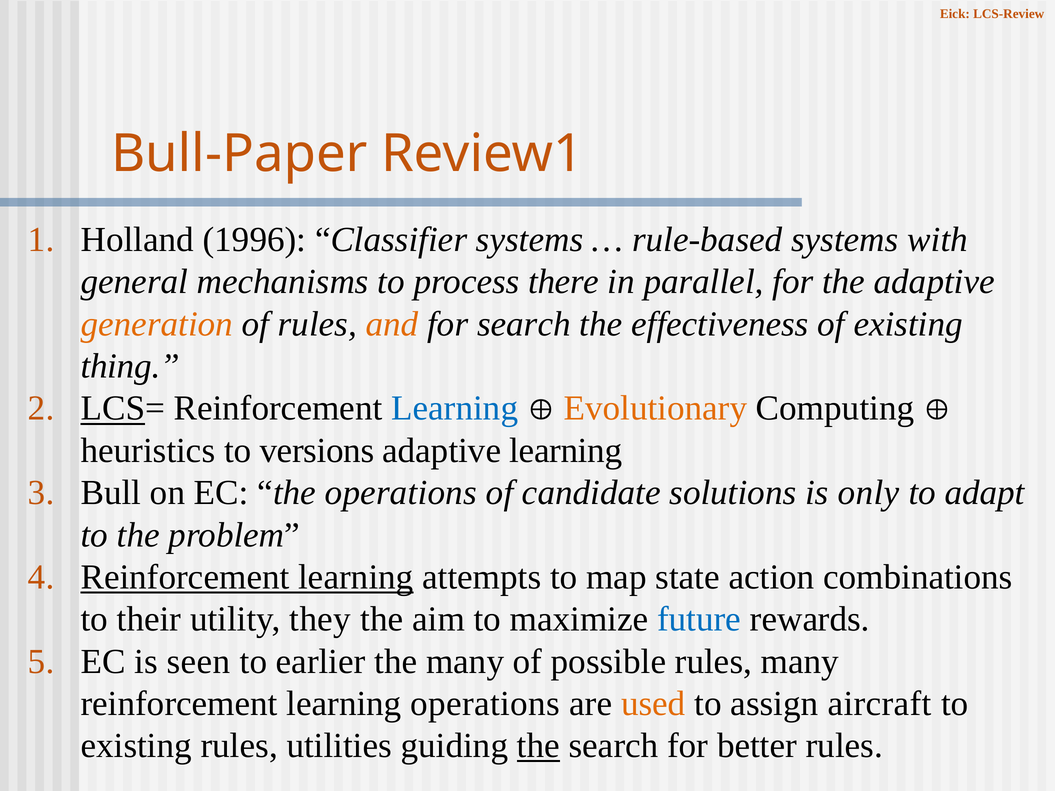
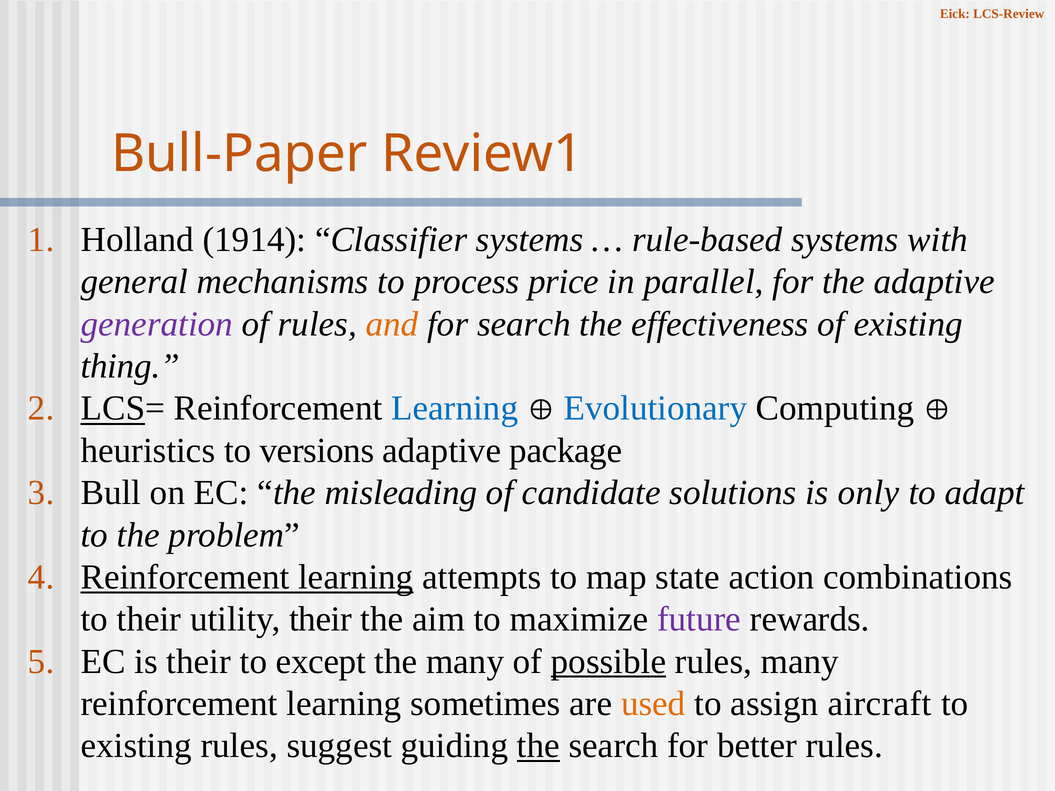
1996: 1996 -> 1914 (254, 240)
there: there -> price (564, 282)
generation colour: orange -> purple (157, 324)
Evolutionary colour: orange -> blue (655, 409)
adaptive learning: learning -> package (566, 451)
the operations: operations -> misleading (401, 493)
utility they: they -> their (321, 620)
future colour: blue -> purple (699, 620)
is seen: seen -> their (199, 662)
earlier: earlier -> except (321, 662)
possible underline: none -> present (609, 662)
learning operations: operations -> sometimes (485, 704)
utilities: utilities -> suggest (339, 746)
